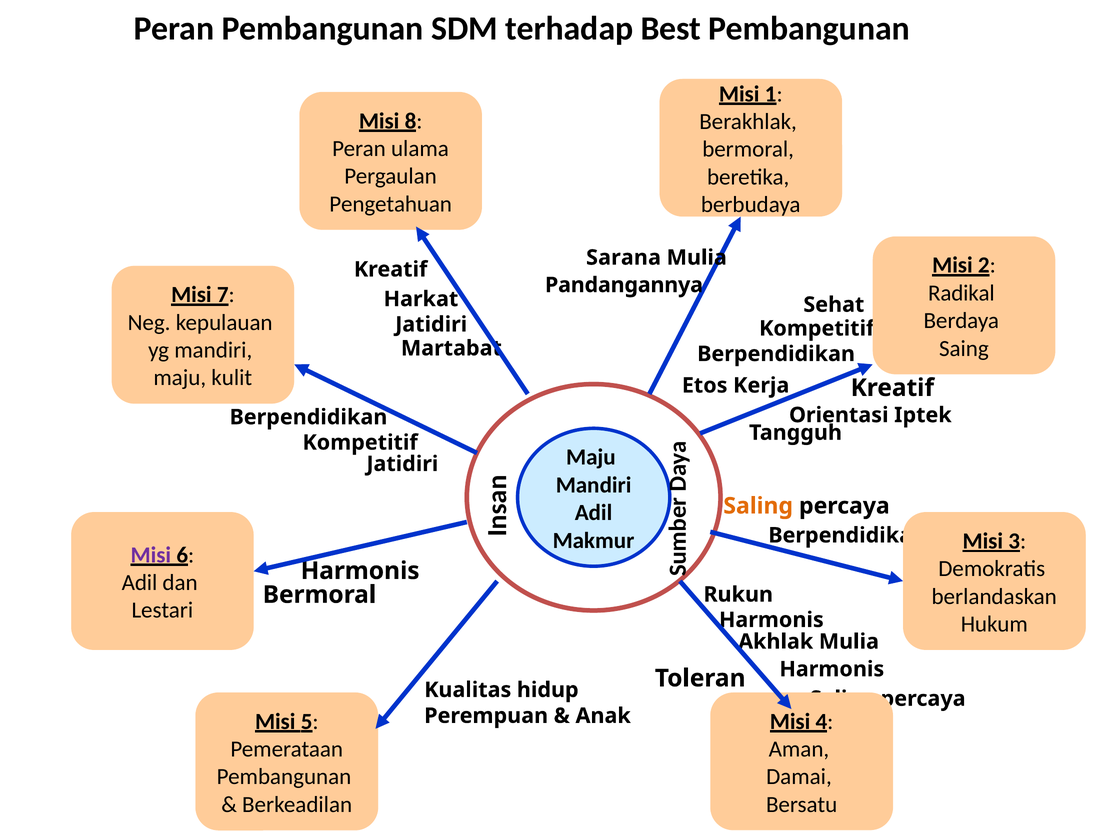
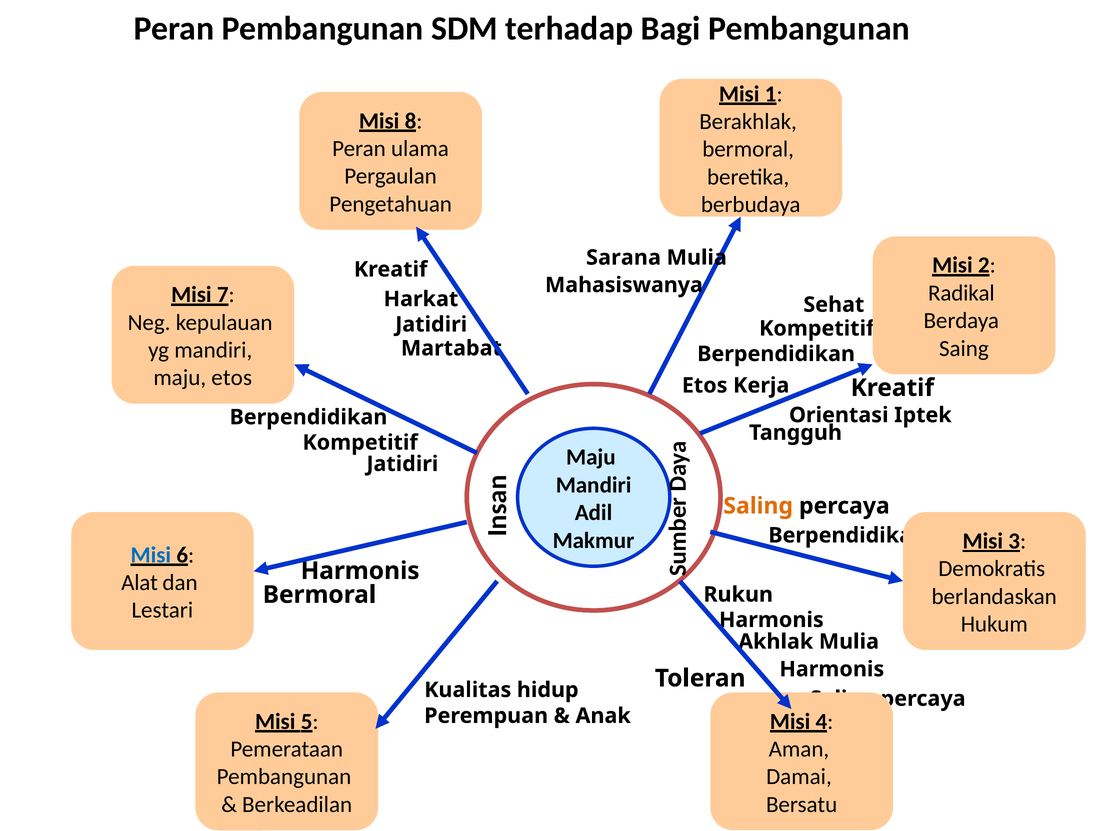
Best: Best -> Bagi (671, 29)
Pandangannya: Pandangannya -> Mahasiswanya (624, 285)
maju kulit: kulit -> etos (232, 378)
Misi colour: purple -> blue (151, 554)
Adil: Adil -> Alat (140, 582)
